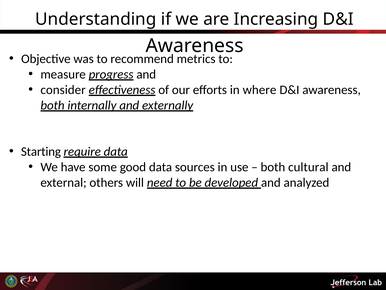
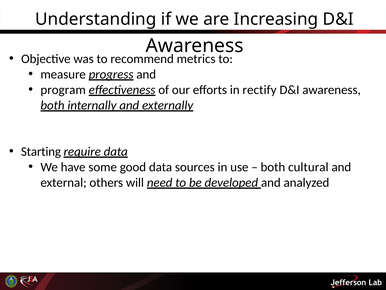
consider: consider -> program (63, 90)
where: where -> rectify (260, 90)
